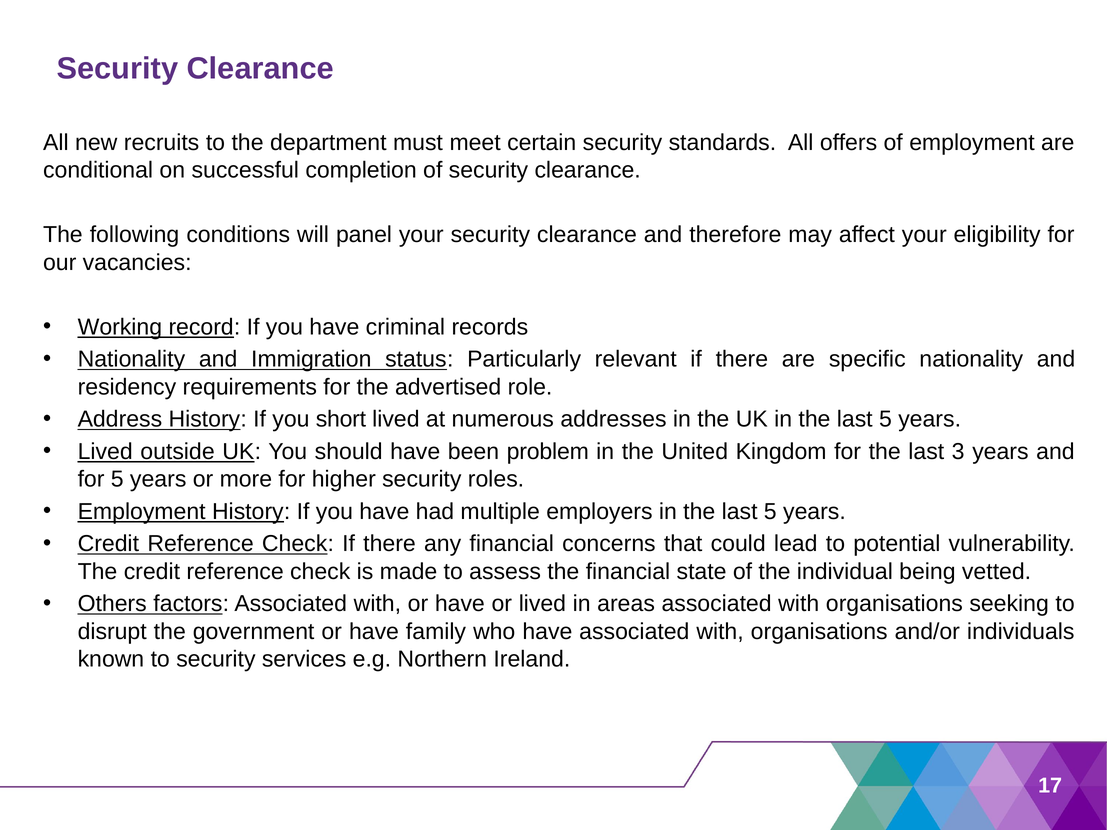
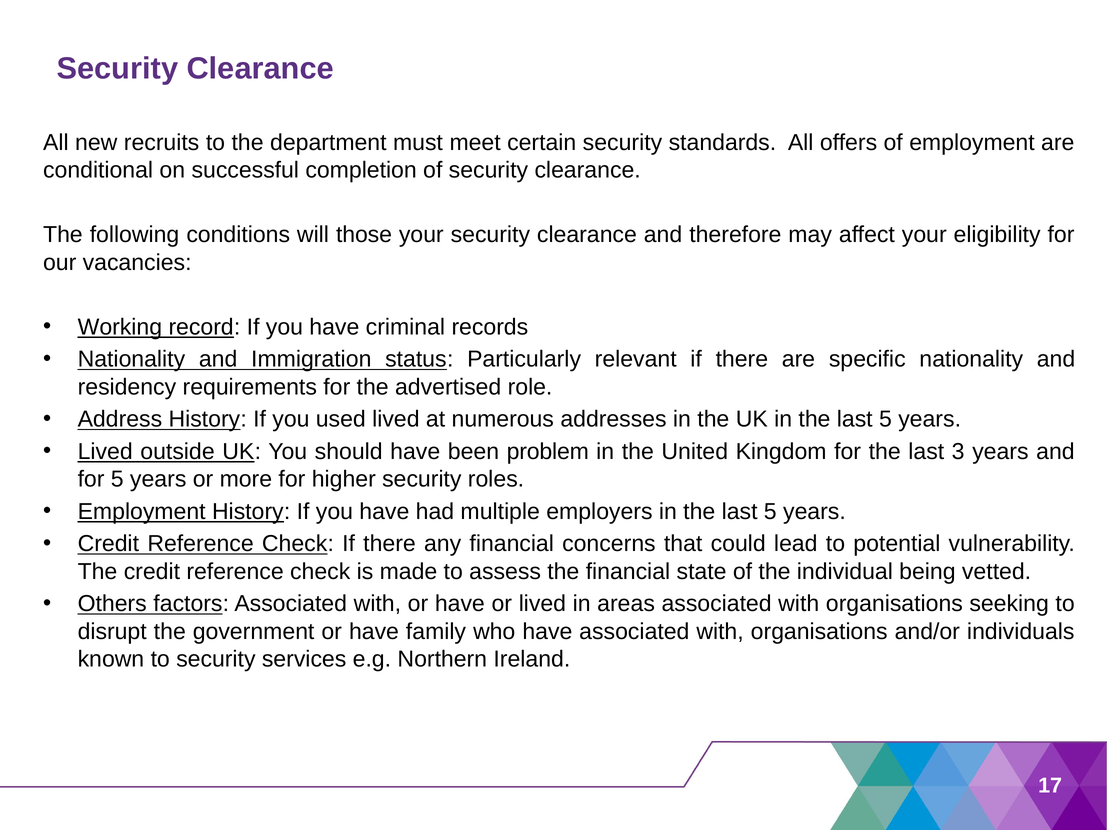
panel: panel -> those (364, 235)
short: short -> used (341, 419)
